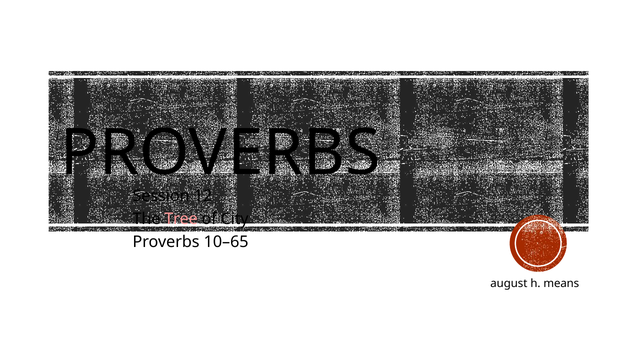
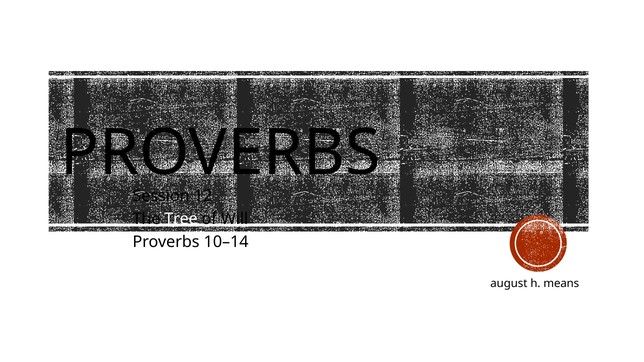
Tree colour: pink -> white (181, 219)
City: City -> Will (235, 219)
10–65: 10–65 -> 10–14 (226, 242)
